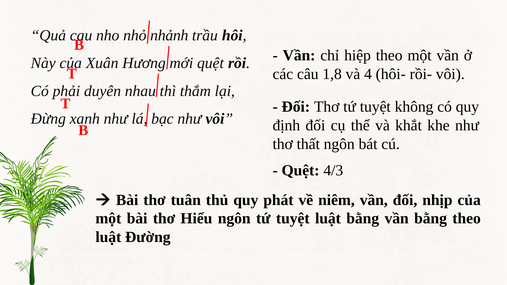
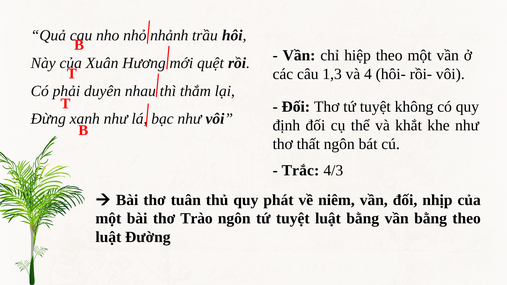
1,8: 1,8 -> 1,3 (332, 74)
Quệt: Quệt -> Trắc (300, 171)
Hiểu: Hiểu -> Trào (196, 219)
